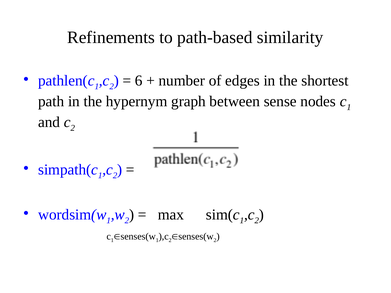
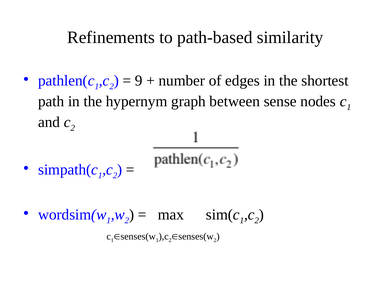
6: 6 -> 9 (139, 81)
